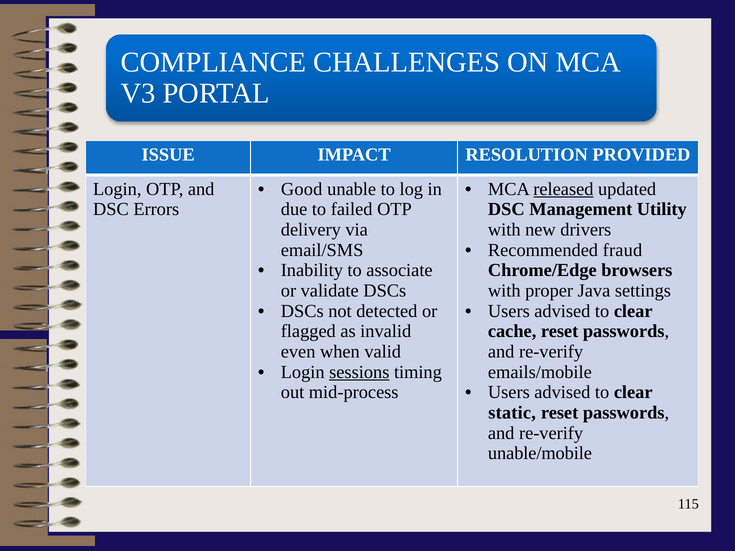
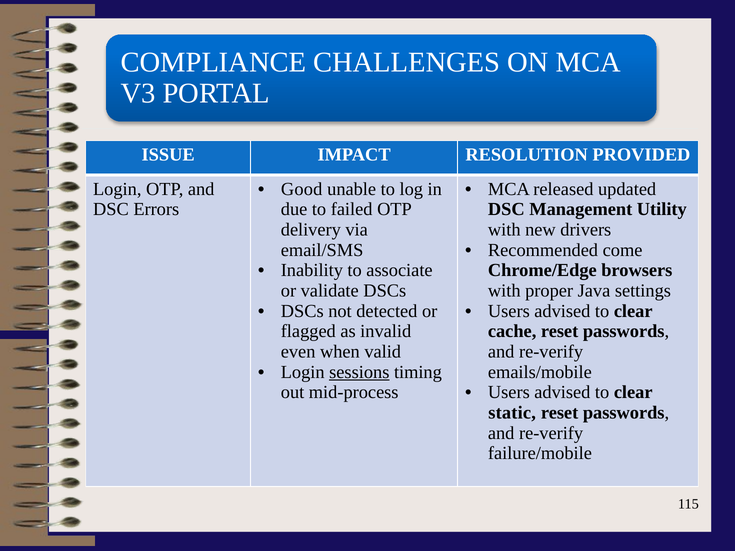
released underline: present -> none (563, 189)
fraud: fraud -> come (623, 250)
unable/mobile: unable/mobile -> failure/mobile (540, 453)
